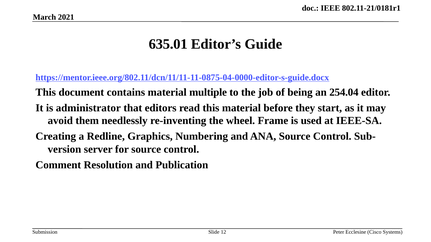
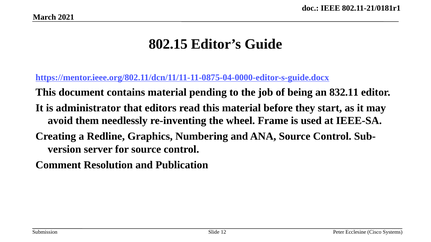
635.01: 635.01 -> 802.15 (168, 44)
multiple: multiple -> pending (208, 92)
254.04: 254.04 -> 832.11 (344, 92)
